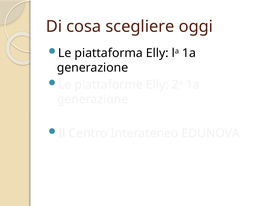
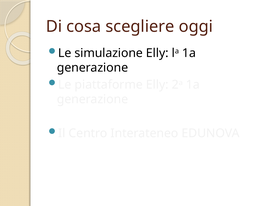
piattaforma: piattaforma -> simulazione (109, 53)
